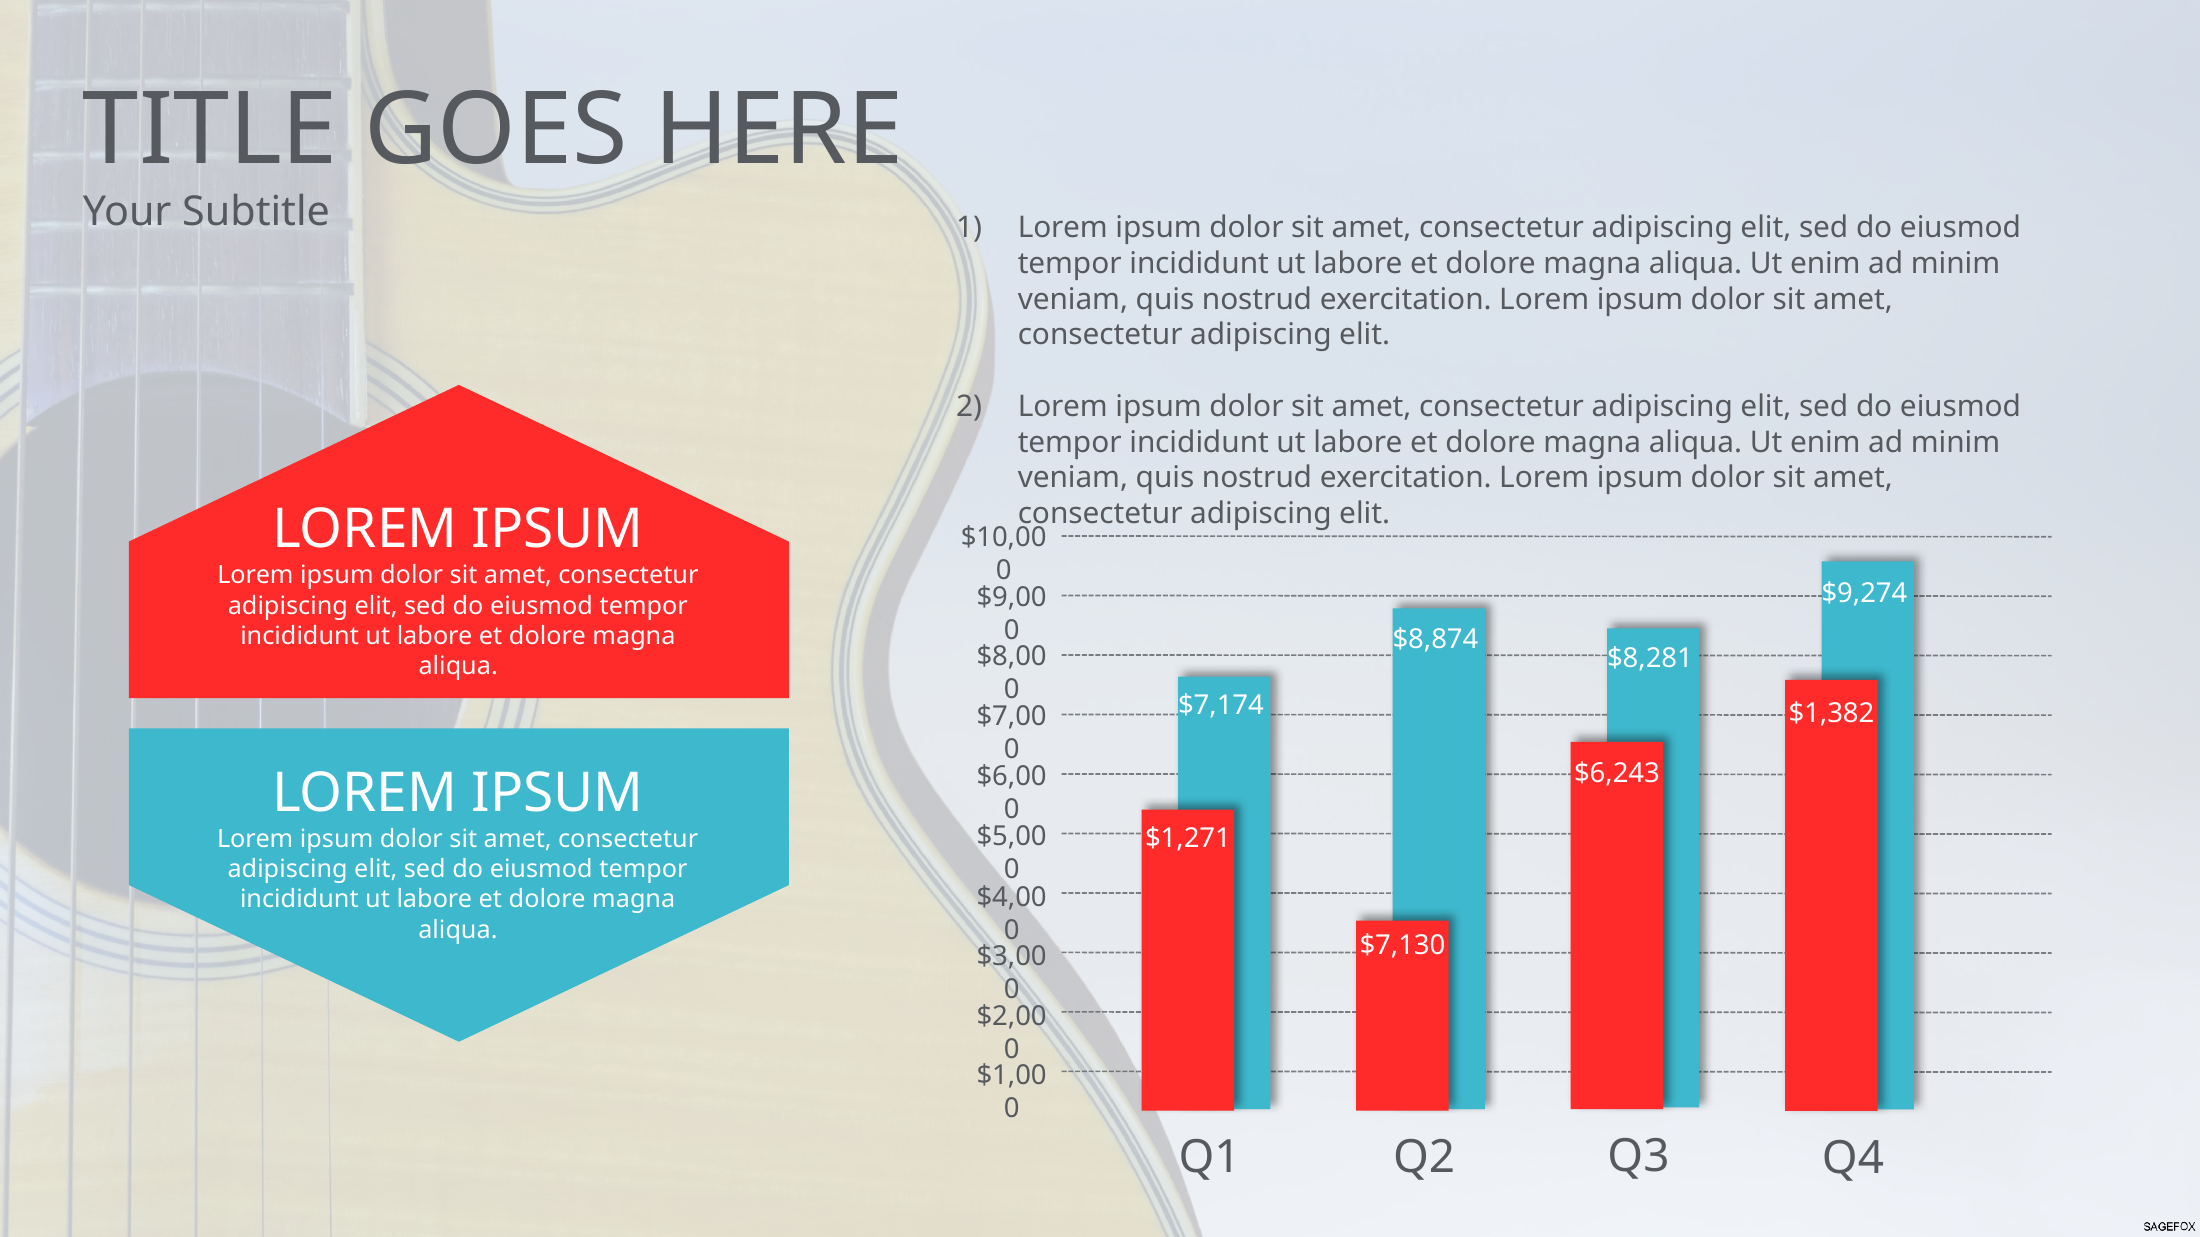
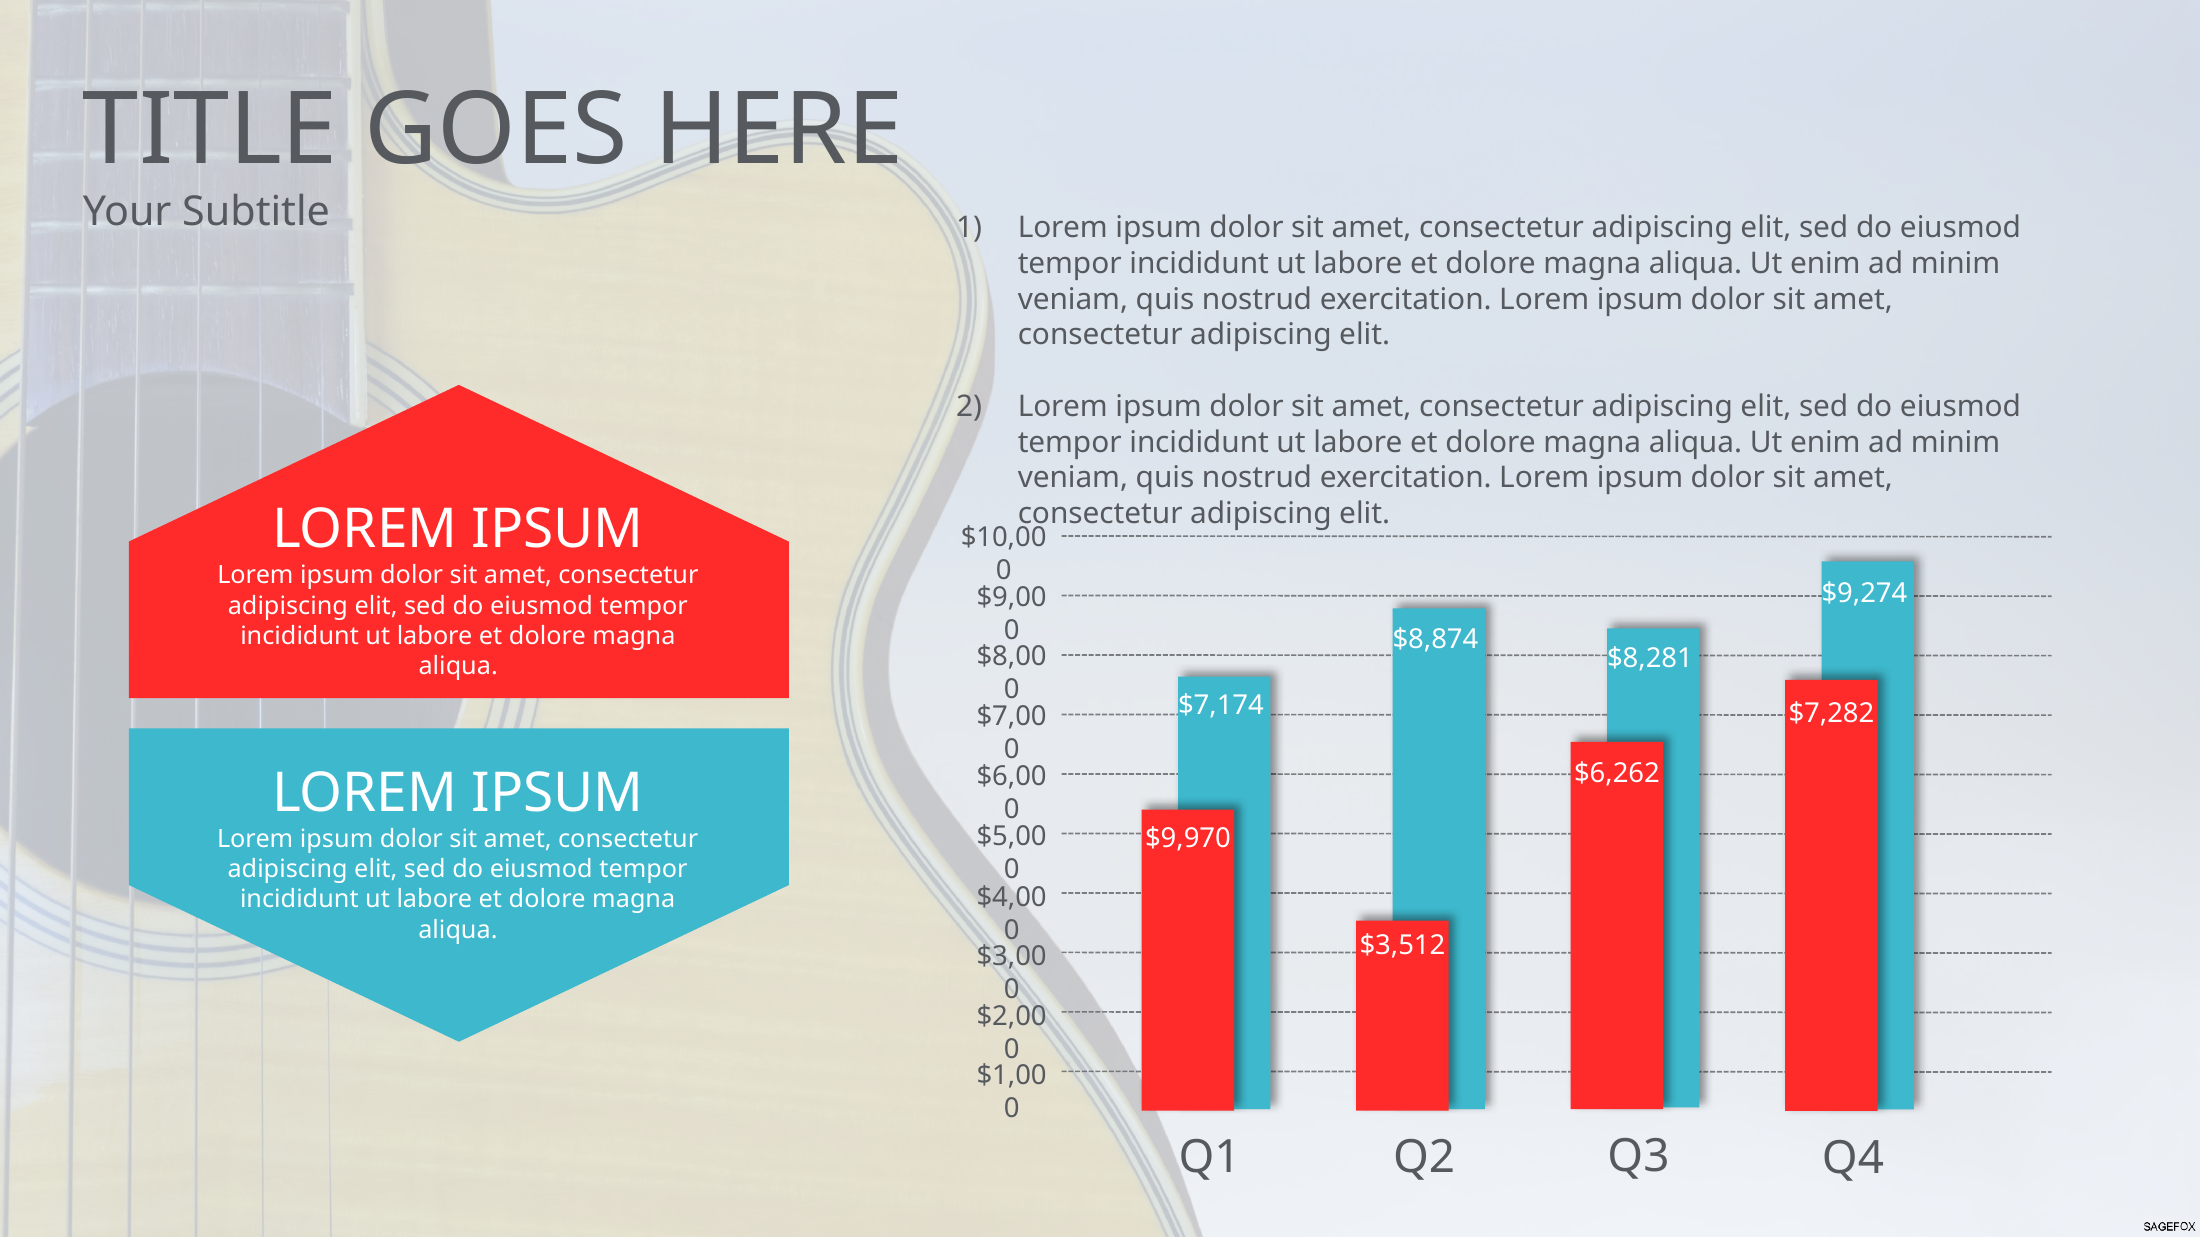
$1,382: $1,382 -> $7,282 (1831, 714)
$6,243: $6,243 -> $6,262 (1617, 774)
$1,271: $1,271 -> $9,970 (1188, 839)
$7,130: $7,130 -> $3,512 (1402, 946)
